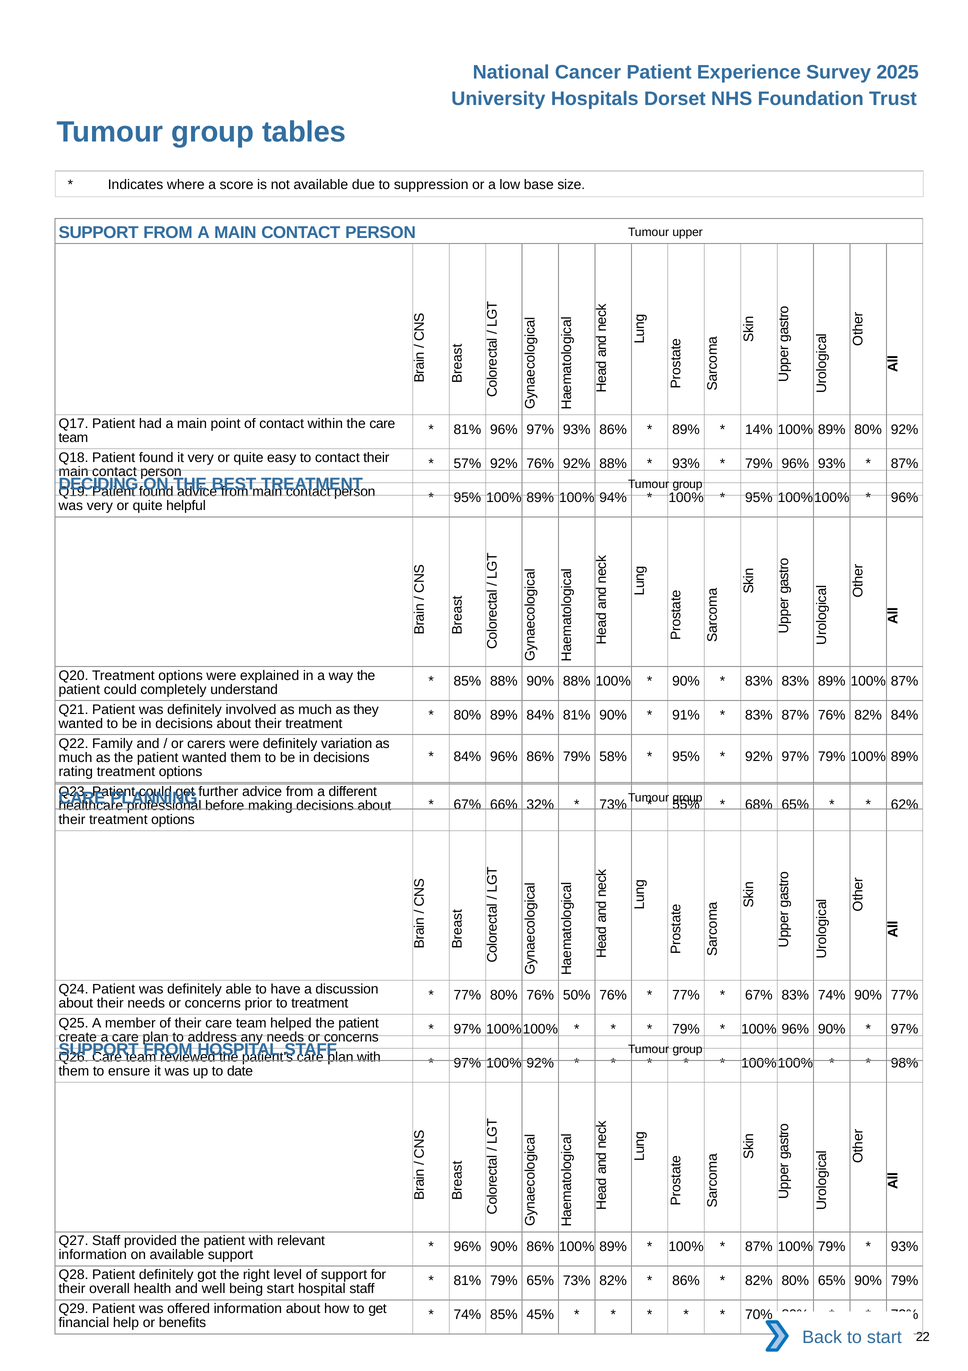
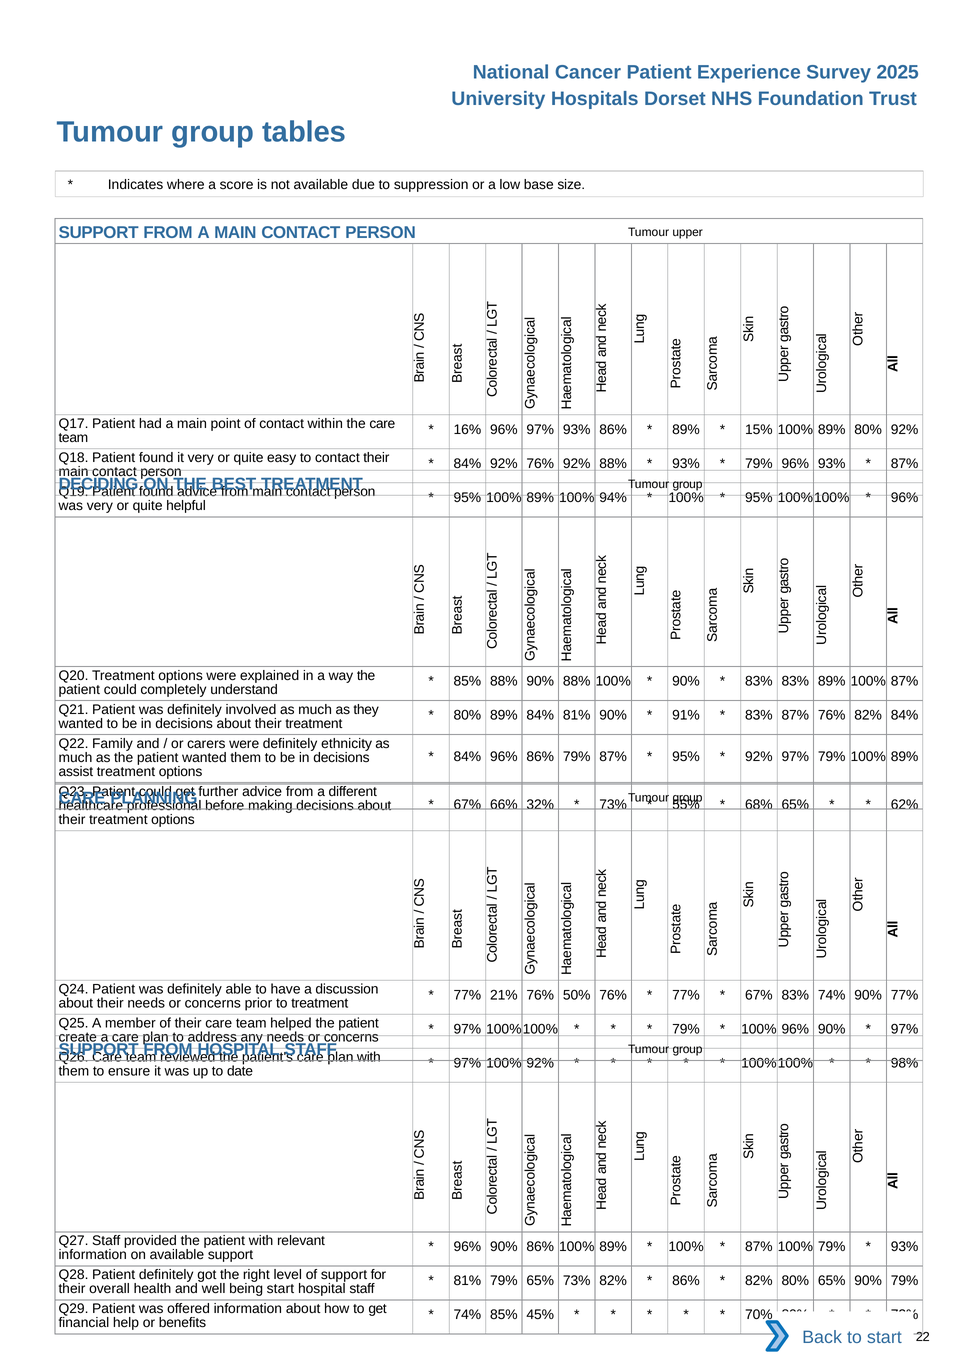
81%: 81% -> 16% (467, 429)
14%: 14% -> 15% (759, 429)
57%: 57% -> 84% (467, 463)
variation: variation -> ethnicity (347, 743)
79% 58%: 58% -> 87% (613, 756)
rating: rating -> assist (76, 771)
77% 80%: 80% -> 21% (504, 994)
